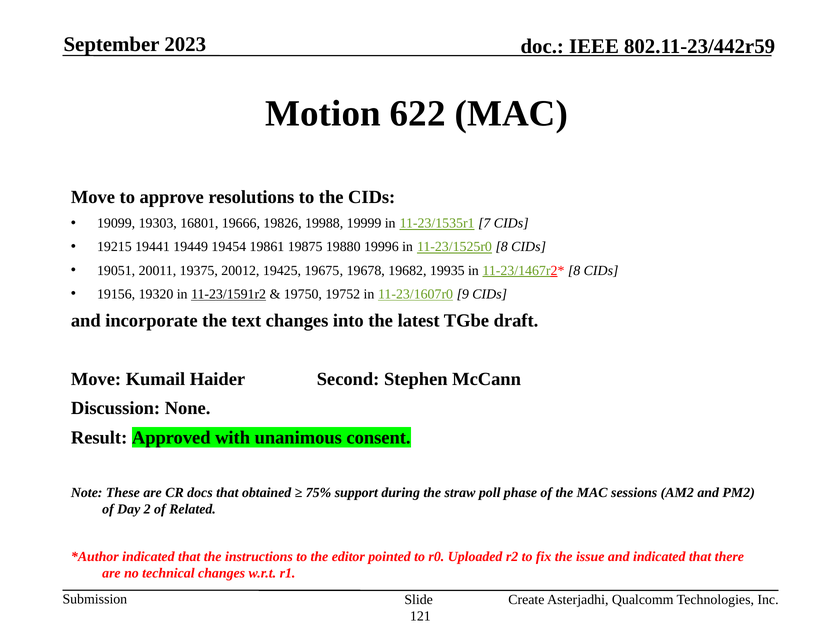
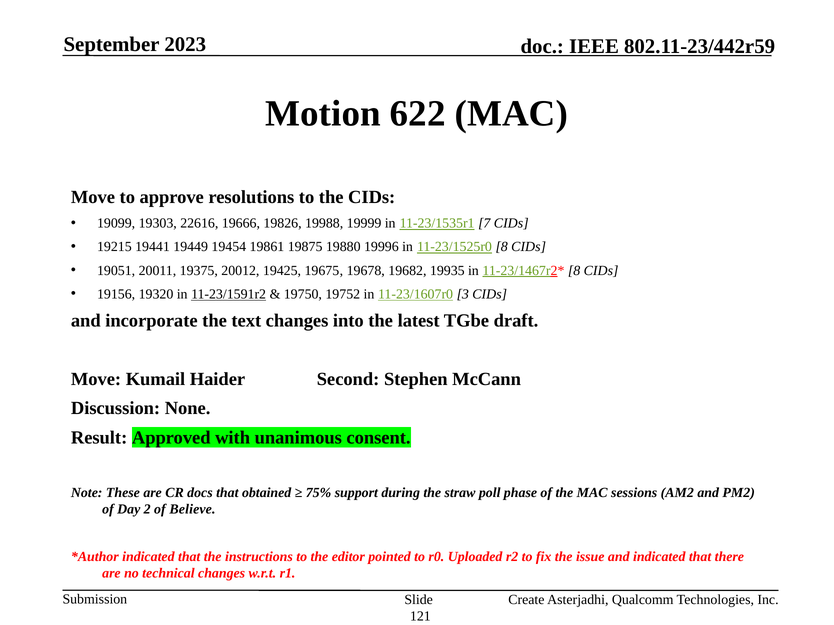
16801: 16801 -> 22616 (199, 223)
9: 9 -> 3 (463, 294)
Related: Related -> Believe (192, 510)
